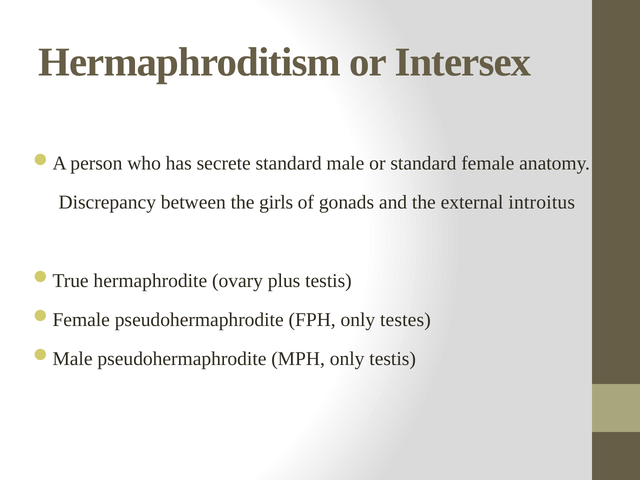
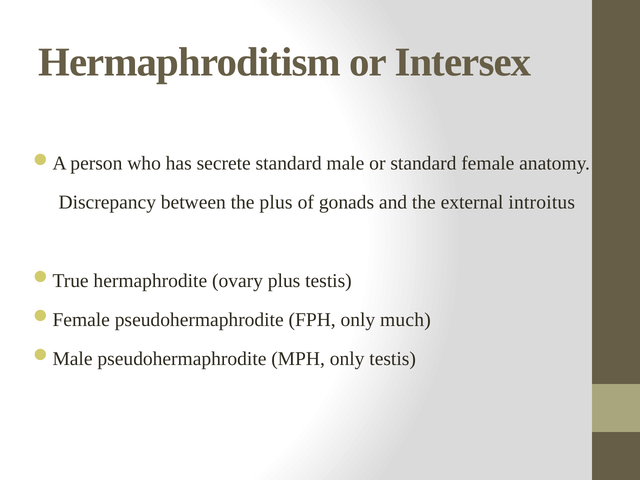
the girls: girls -> plus (276, 202)
testes: testes -> much (405, 320)
